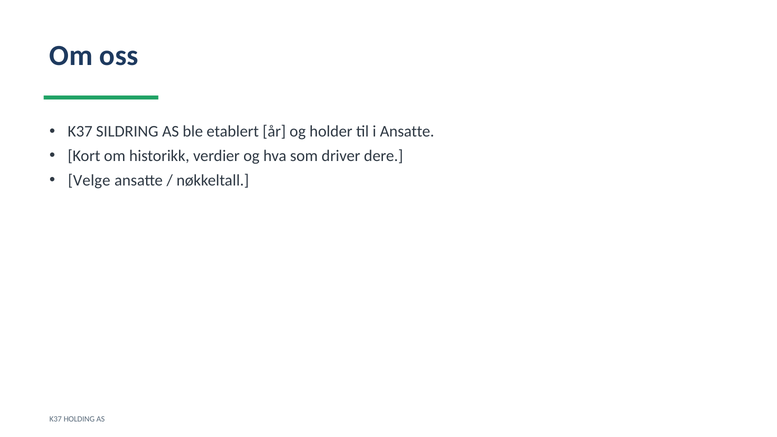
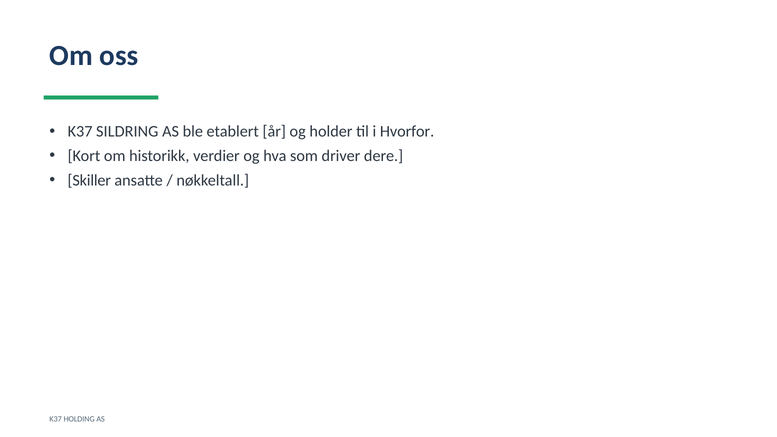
i Ansatte: Ansatte -> Hvorfor (407, 132)
Velge: Velge -> Skiller (89, 180)
